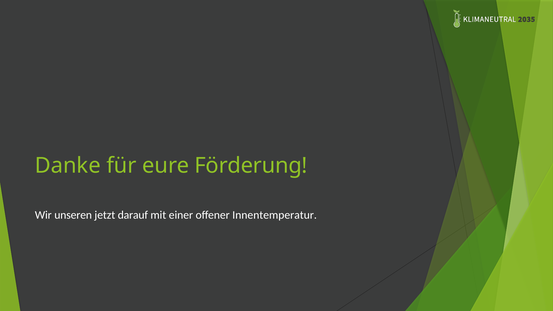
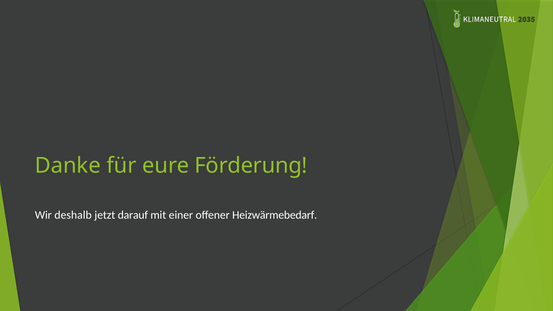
unseren: unseren -> deshalb (73, 215)
Innentemperatur: Innentemperatur -> Heizwärmebedarf (275, 215)
